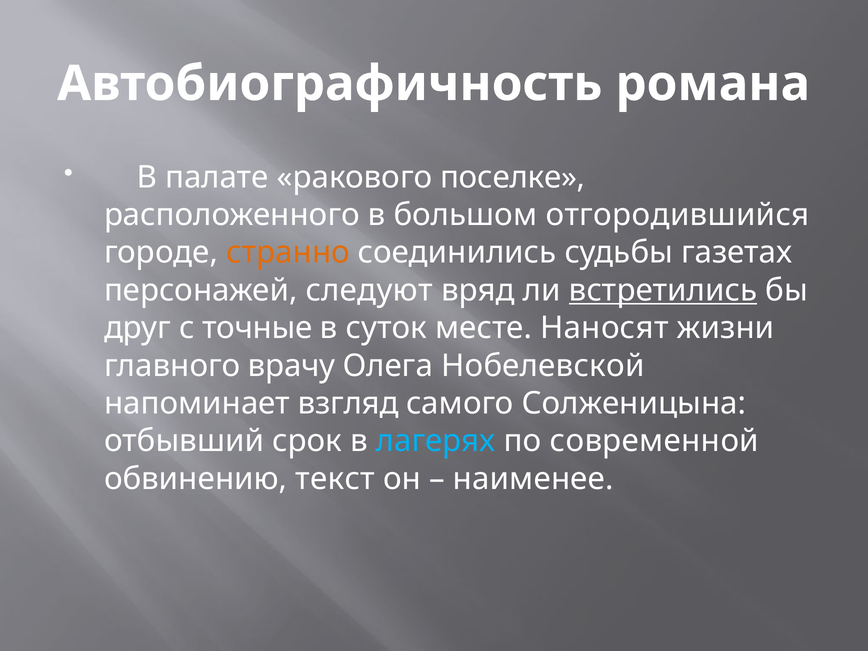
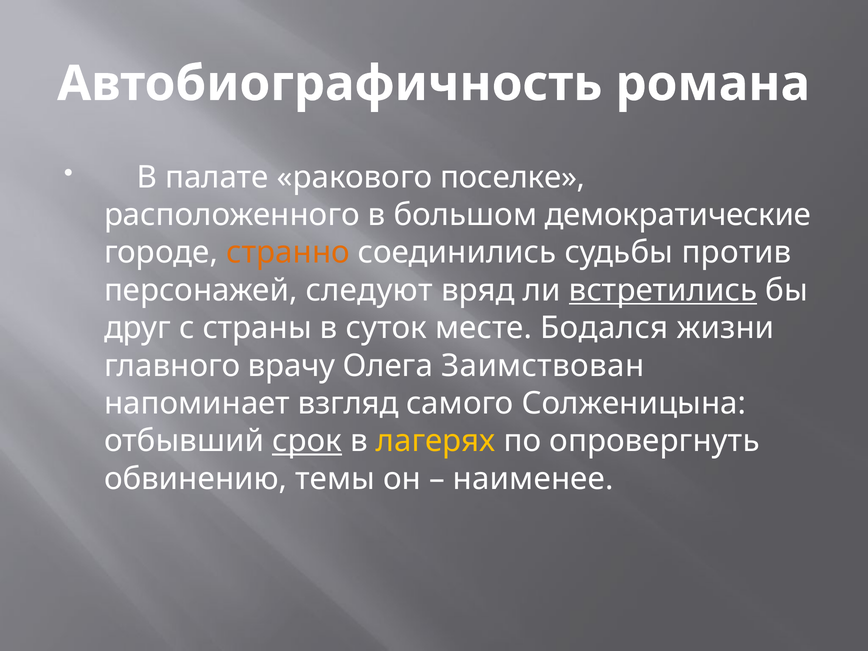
отгородившийся: отгородившийся -> демократические (678, 215)
газетах: газетах -> против (737, 253)
точные: точные -> страны (257, 328)
Наносят: Наносят -> Бодался (604, 328)
Нобелевской: Нобелевской -> Заимствован (543, 366)
срок underline: none -> present (307, 441)
лагерях colour: light blue -> yellow (436, 441)
современной: современной -> опровергнуть (654, 441)
текст: текст -> темы (335, 479)
